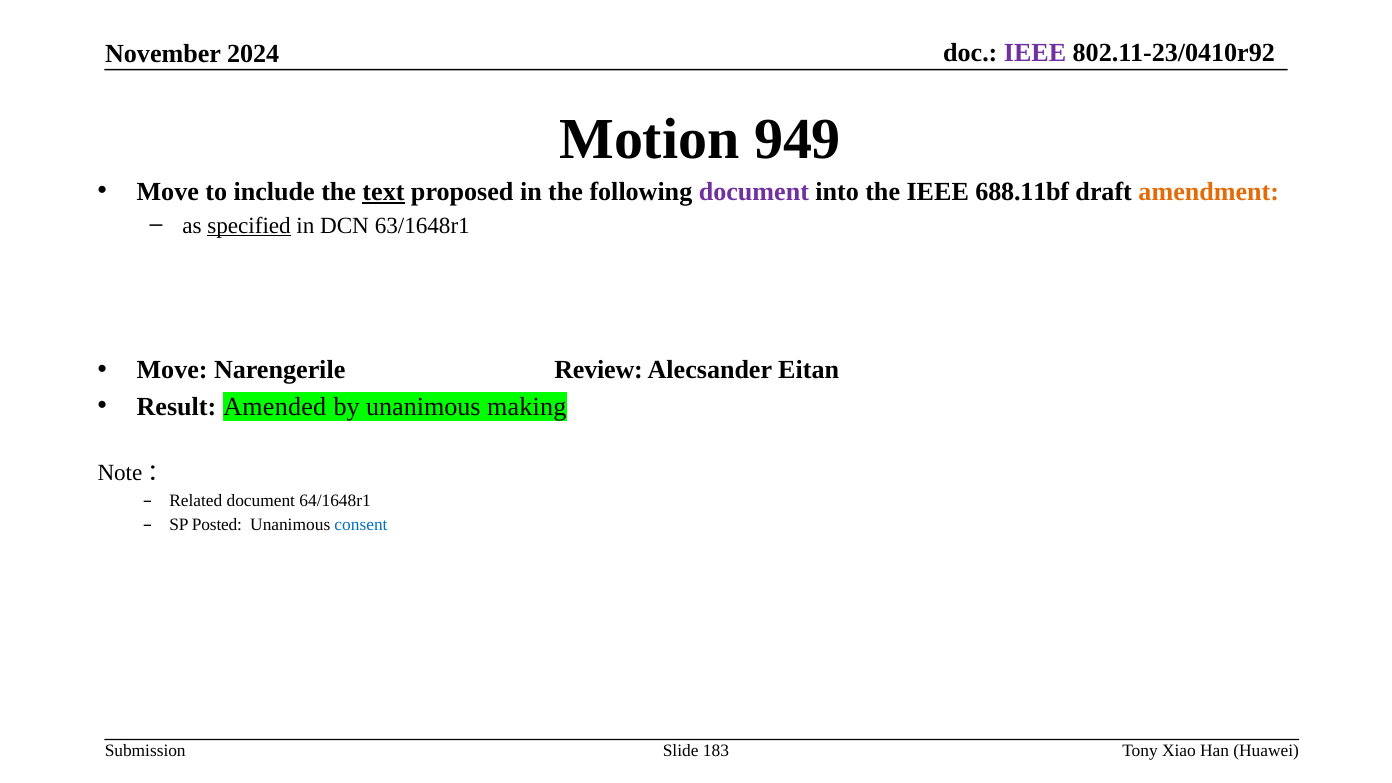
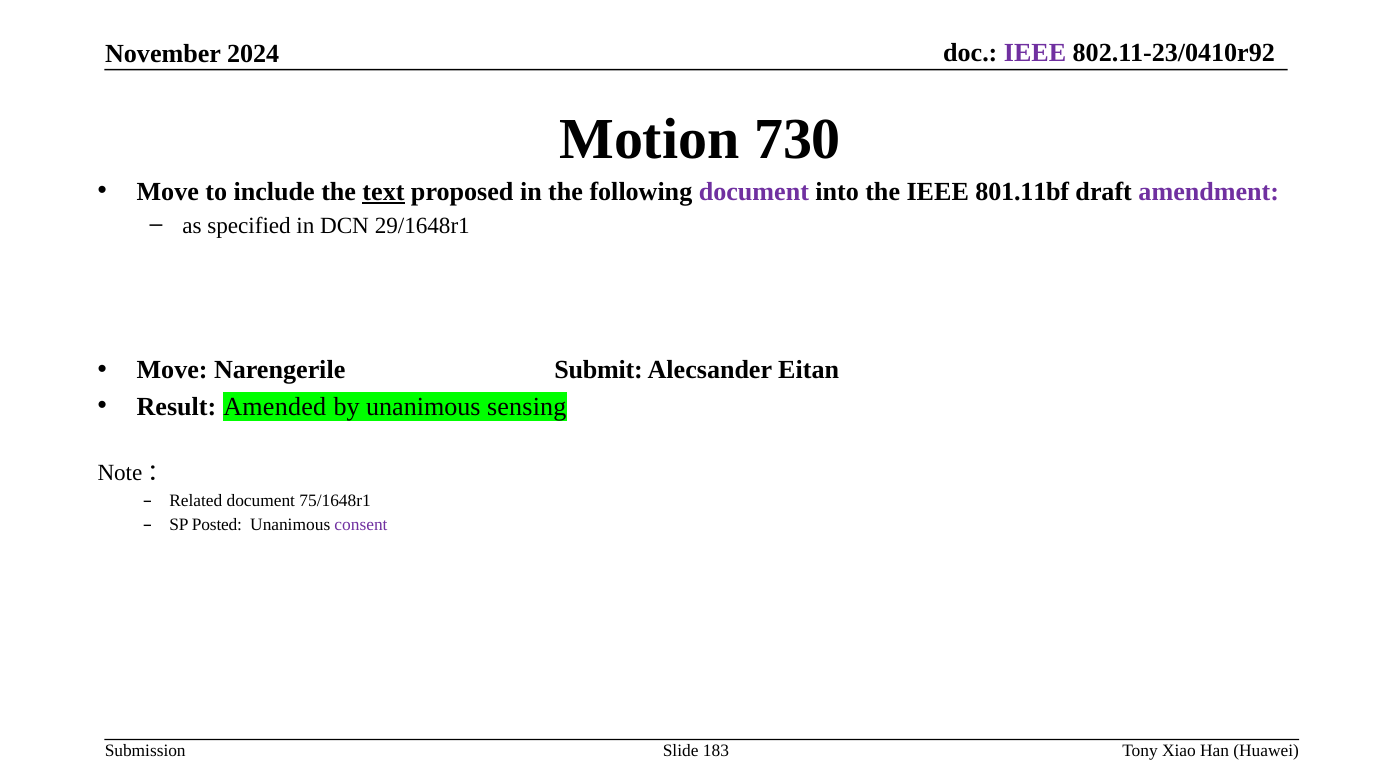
949: 949 -> 730 (798, 140)
688.11bf: 688.11bf -> 801.11bf (1022, 192)
amendment colour: orange -> purple (1209, 192)
specified underline: present -> none (249, 226)
63/1648r1: 63/1648r1 -> 29/1648r1 (422, 226)
Review: Review -> Submit (599, 370)
making: making -> sensing (527, 407)
64/1648r1: 64/1648r1 -> 75/1648r1 (335, 501)
consent colour: blue -> purple (361, 525)
